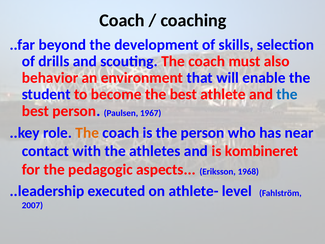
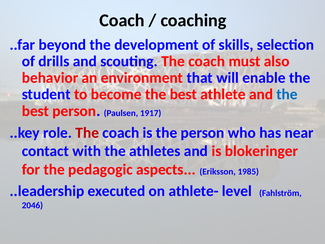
1967: 1967 -> 1917 (151, 113)
The colour: orange -> red (87, 133)
kombineret: kombineret -> blokeringer (262, 151)
1968: 1968 -> 1985 (248, 171)
2007: 2007 -> 2046 (32, 205)
